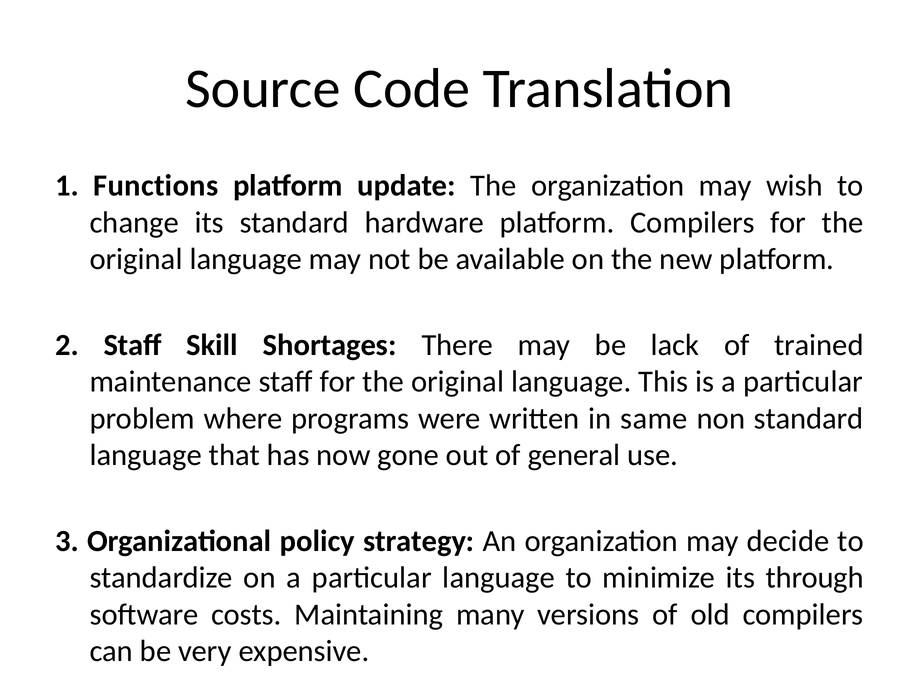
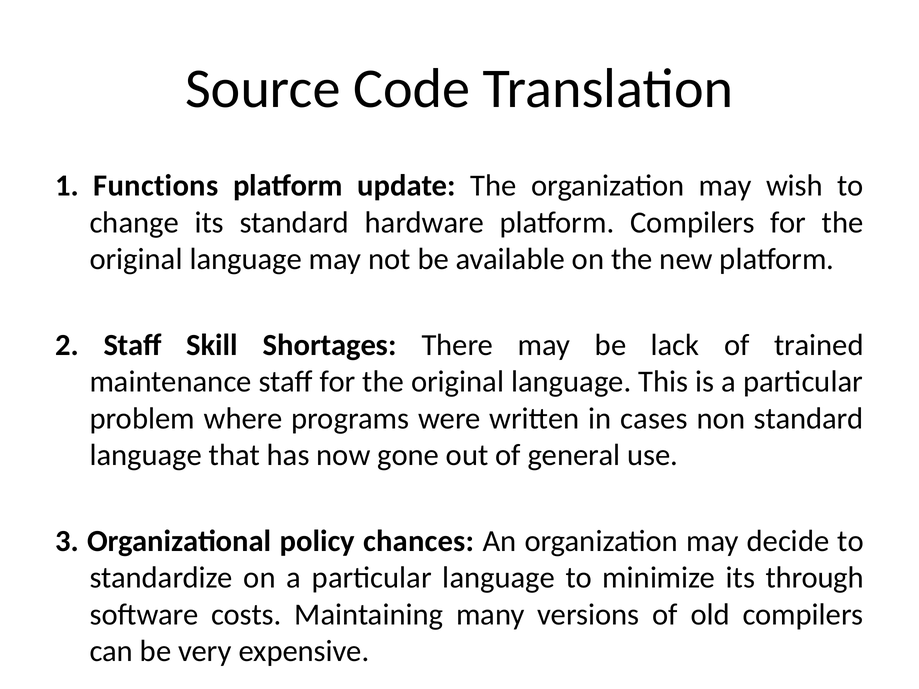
same: same -> cases (654, 419)
strategy: strategy -> chances (419, 541)
